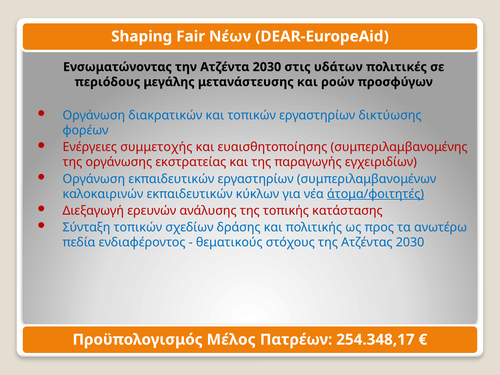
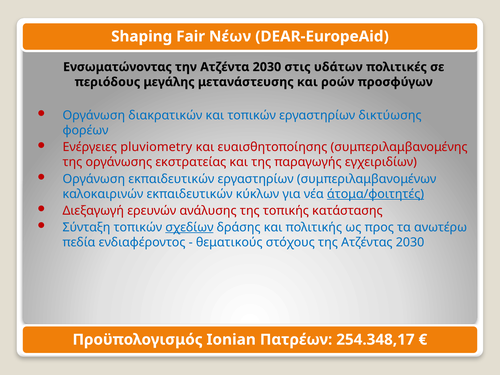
συμμετοχής: συμμετοχής -> pluviometry (156, 147)
σχεδίων underline: none -> present (189, 227)
Μέλος: Μέλος -> Ionian (231, 340)
